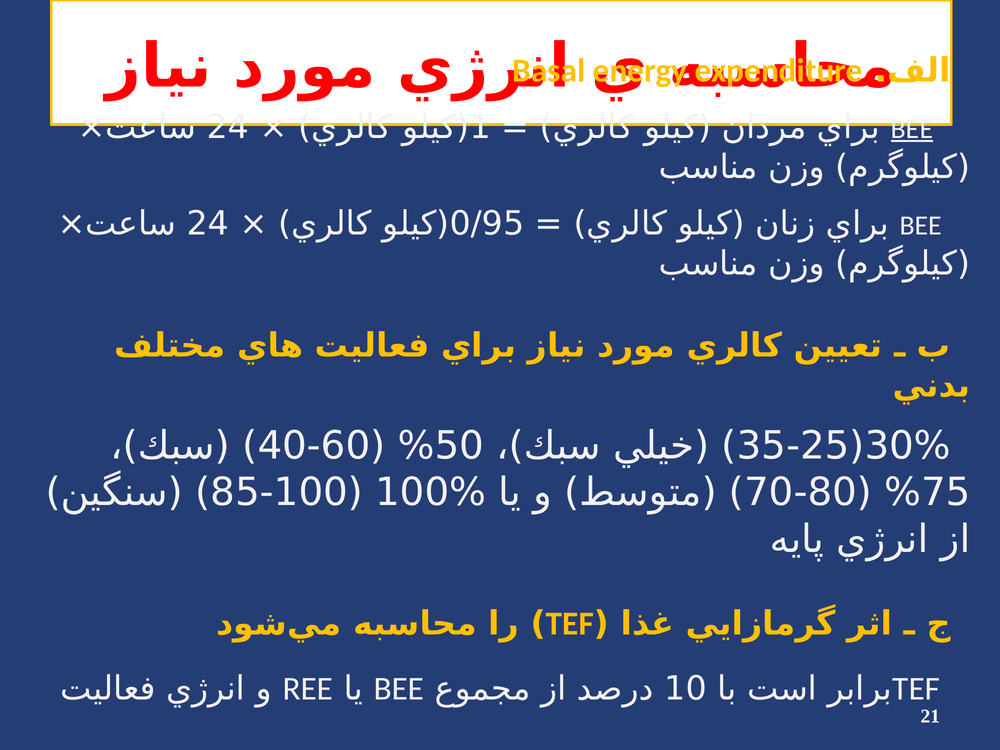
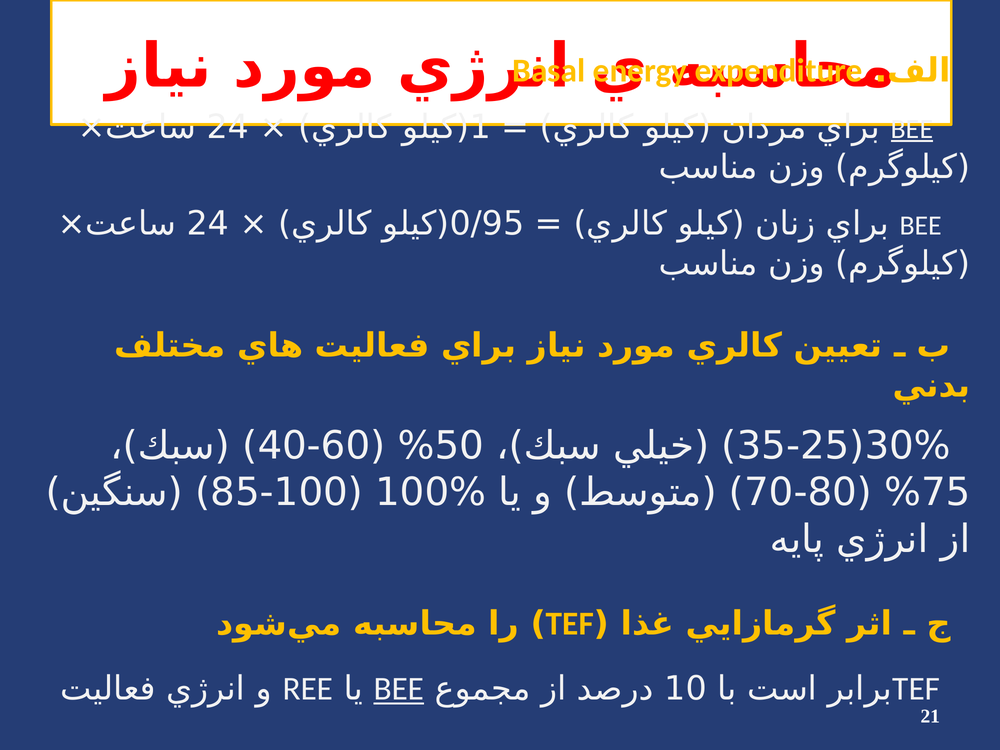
BEE underline: none -> present (399, 689)
